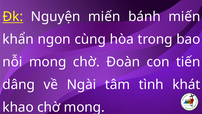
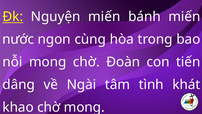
khẩn: khẩn -> nước (18, 39)
